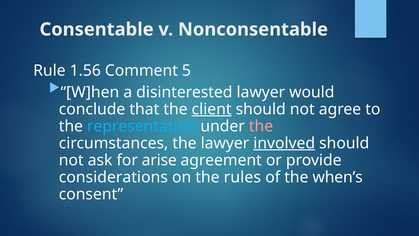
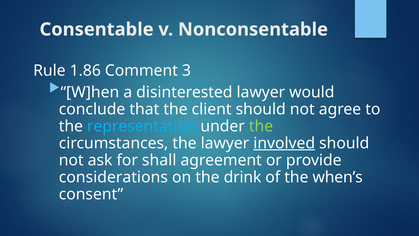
1.56: 1.56 -> 1.86 (85, 70)
5: 5 -> 3 (186, 70)
client underline: present -> none (212, 109)
the colour: pink -> light green (261, 126)
arise: arise -> shall (159, 160)
rules: rules -> drink (243, 177)
